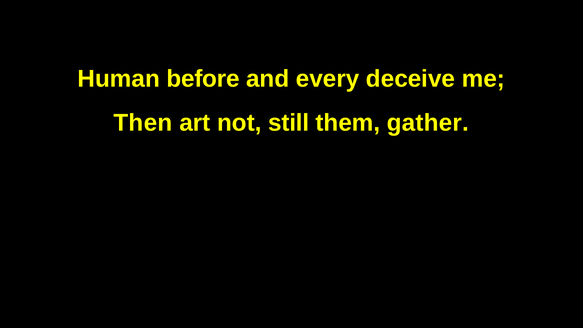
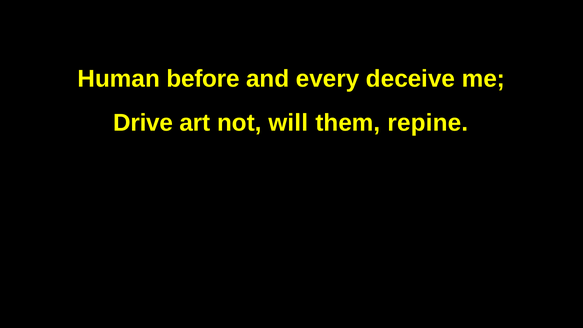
Then: Then -> Drive (143, 123)
still: still -> will (288, 123)
gather: gather -> repine (428, 123)
